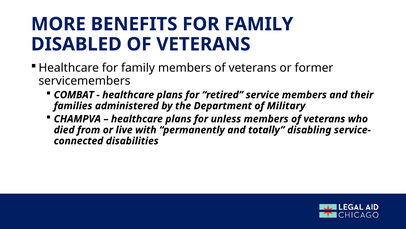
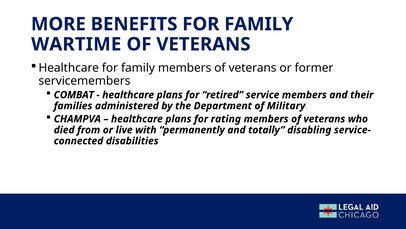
DISABLED: DISABLED -> WARTIME (76, 44)
unless: unless -> rating (226, 119)
